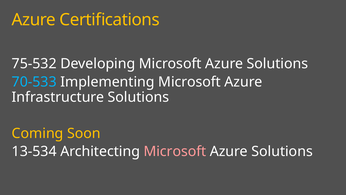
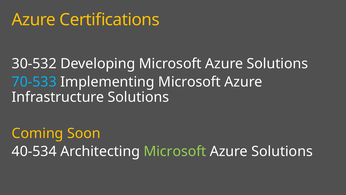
75-532: 75-532 -> 30-532 (34, 64)
13-534: 13-534 -> 40-534 (34, 151)
Microsoft colour: pink -> light green (175, 151)
